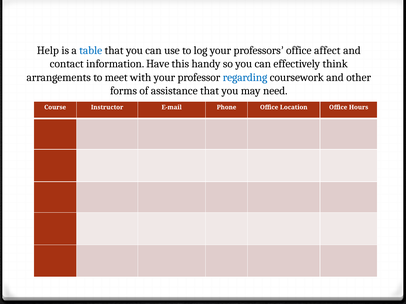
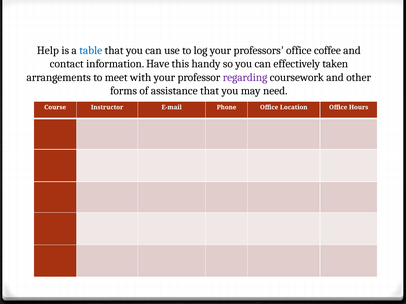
affect: affect -> coffee (327, 50)
think: think -> taken (335, 64)
regarding colour: blue -> purple (245, 77)
